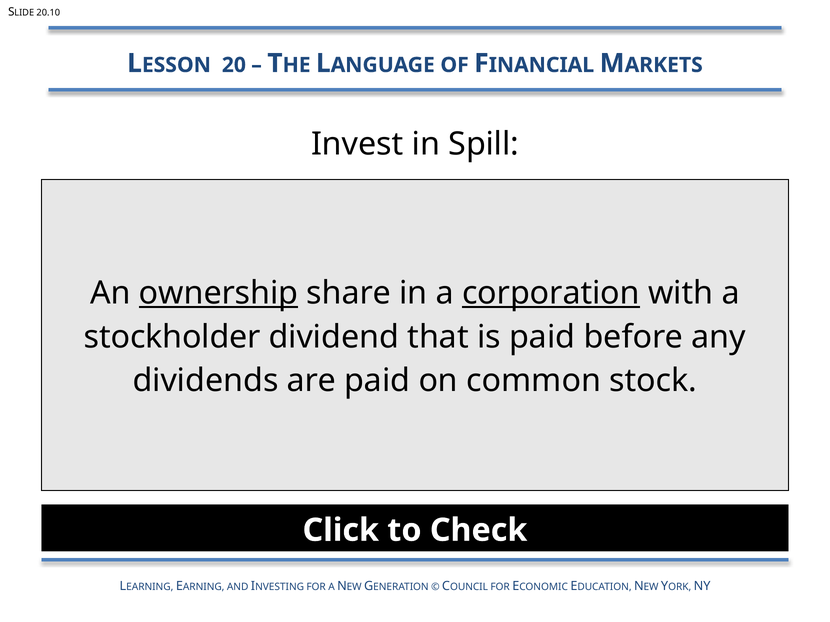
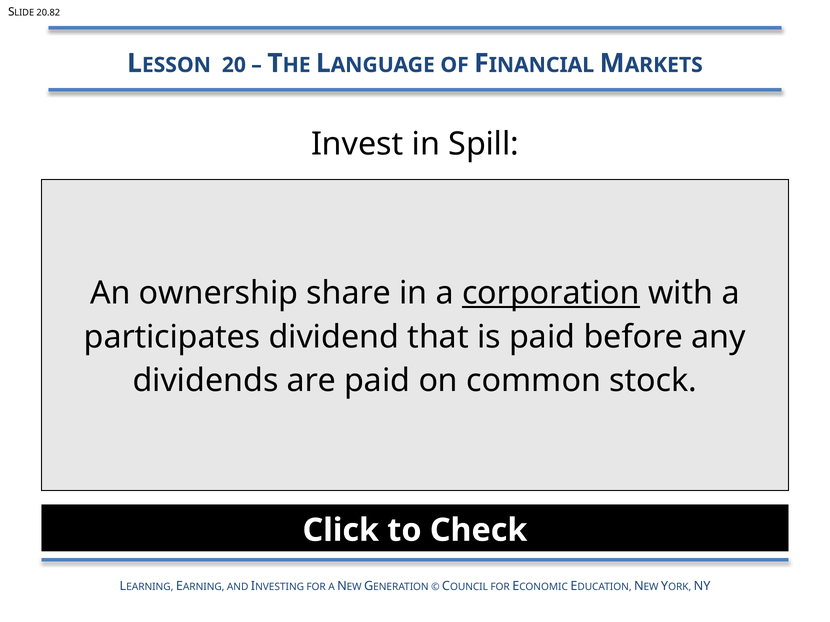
20.10: 20.10 -> 20.82 (48, 13)
ownership underline: present -> none (219, 293)
stockholder: stockholder -> participates (172, 337)
